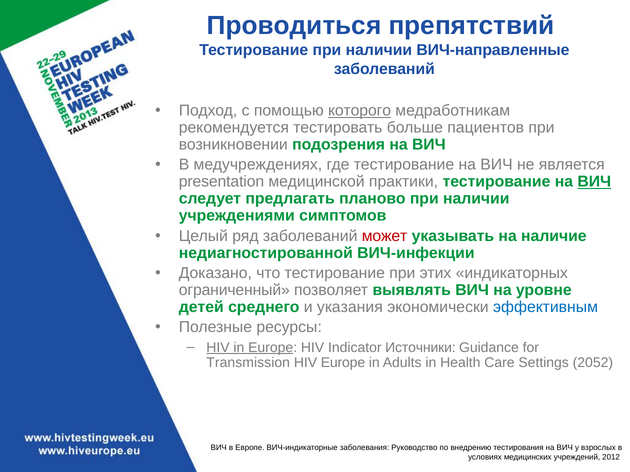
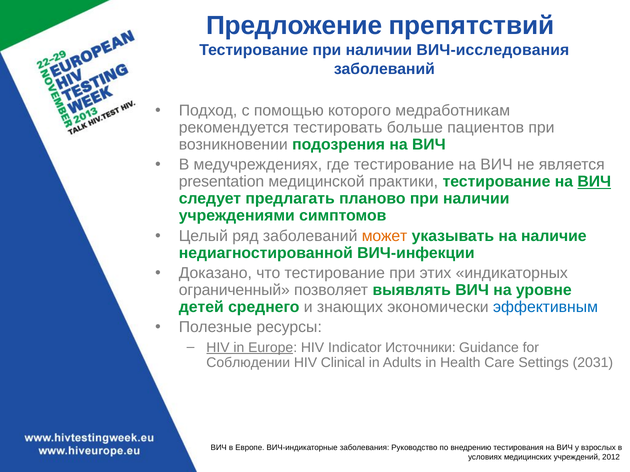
Проводиться: Проводиться -> Предложение (294, 26)
ВИЧ-направленные: ВИЧ-направленные -> ВИЧ-исследования (493, 50)
которого underline: present -> none (360, 111)
может colour: red -> orange (385, 236)
указания: указания -> знающих (350, 307)
Transmission: Transmission -> Соблюдении (248, 363)
HIV Europe: Europe -> Clinical (343, 363)
2052: 2052 -> 2031 (593, 363)
